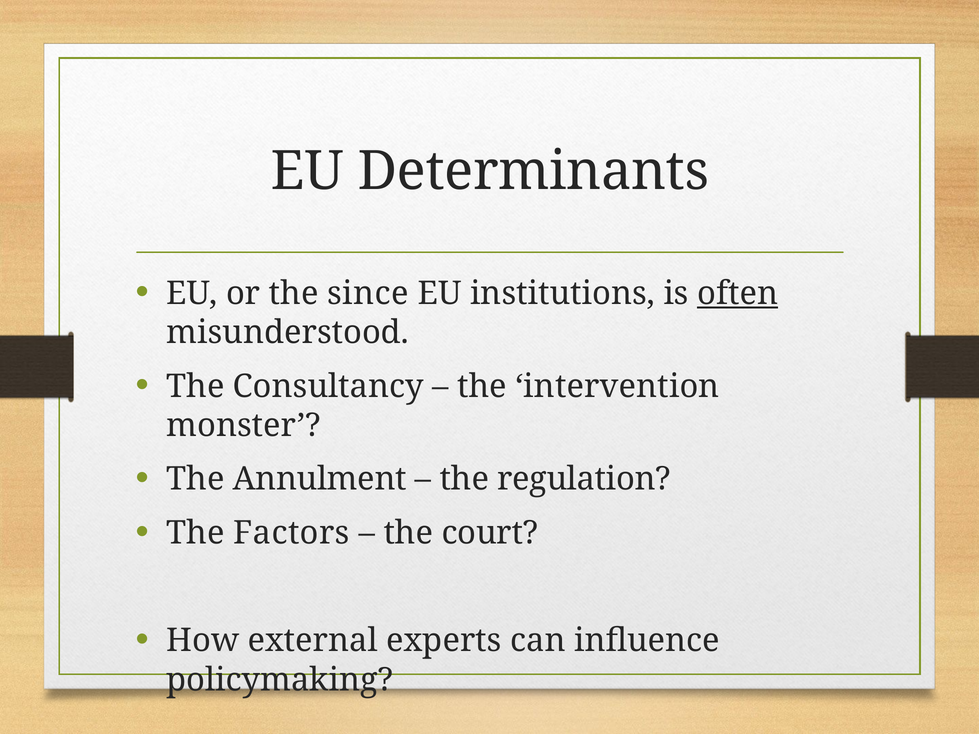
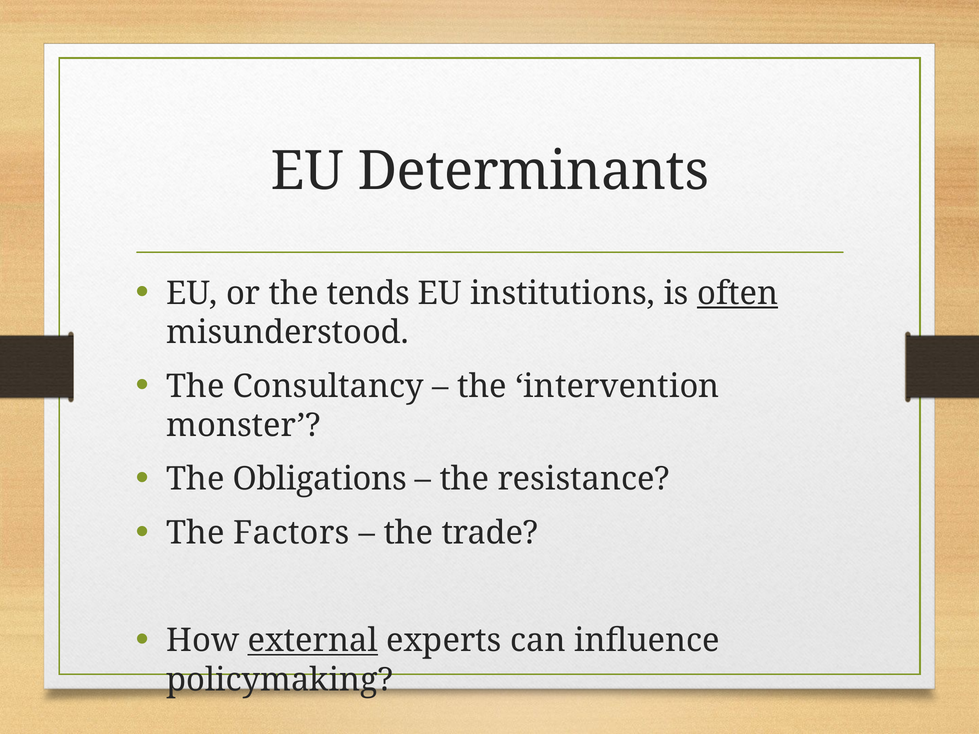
since: since -> tends (368, 293)
Annulment: Annulment -> Obligations (320, 479)
regulation: regulation -> resistance (584, 479)
court: court -> trade (490, 533)
external underline: none -> present (313, 641)
